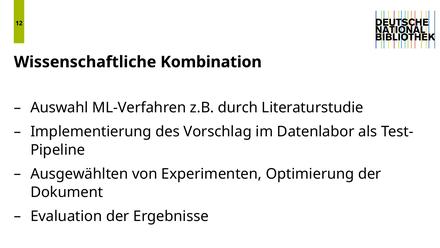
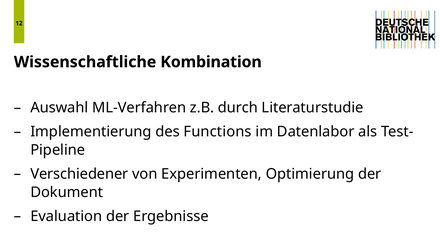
Vorschlag: Vorschlag -> Functions (218, 131)
Ausgewählten: Ausgewählten -> Verschiedener (79, 174)
